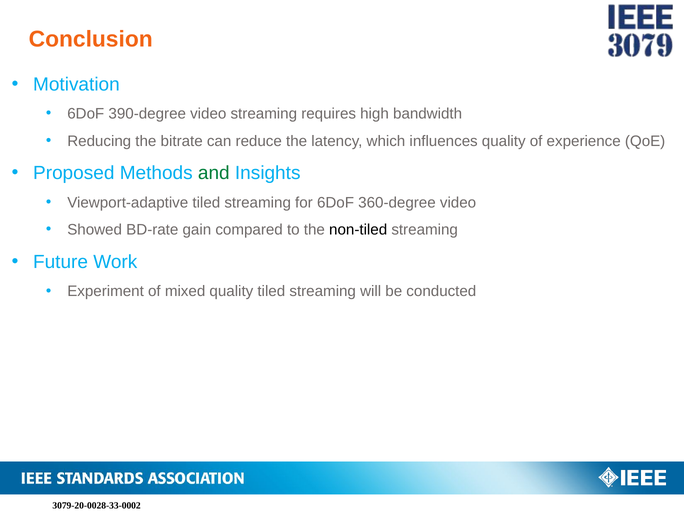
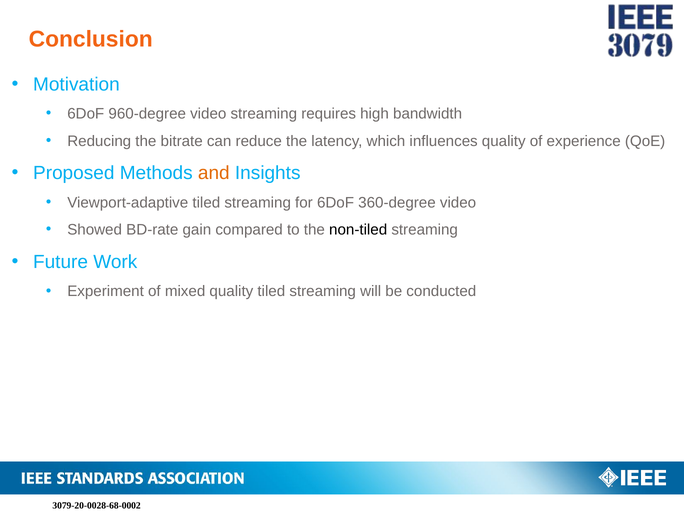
390-degree: 390-degree -> 960-degree (147, 114)
and colour: green -> orange (214, 173)
3079-20-0028-33-0002: 3079-20-0028-33-0002 -> 3079-20-0028-68-0002 (97, 506)
